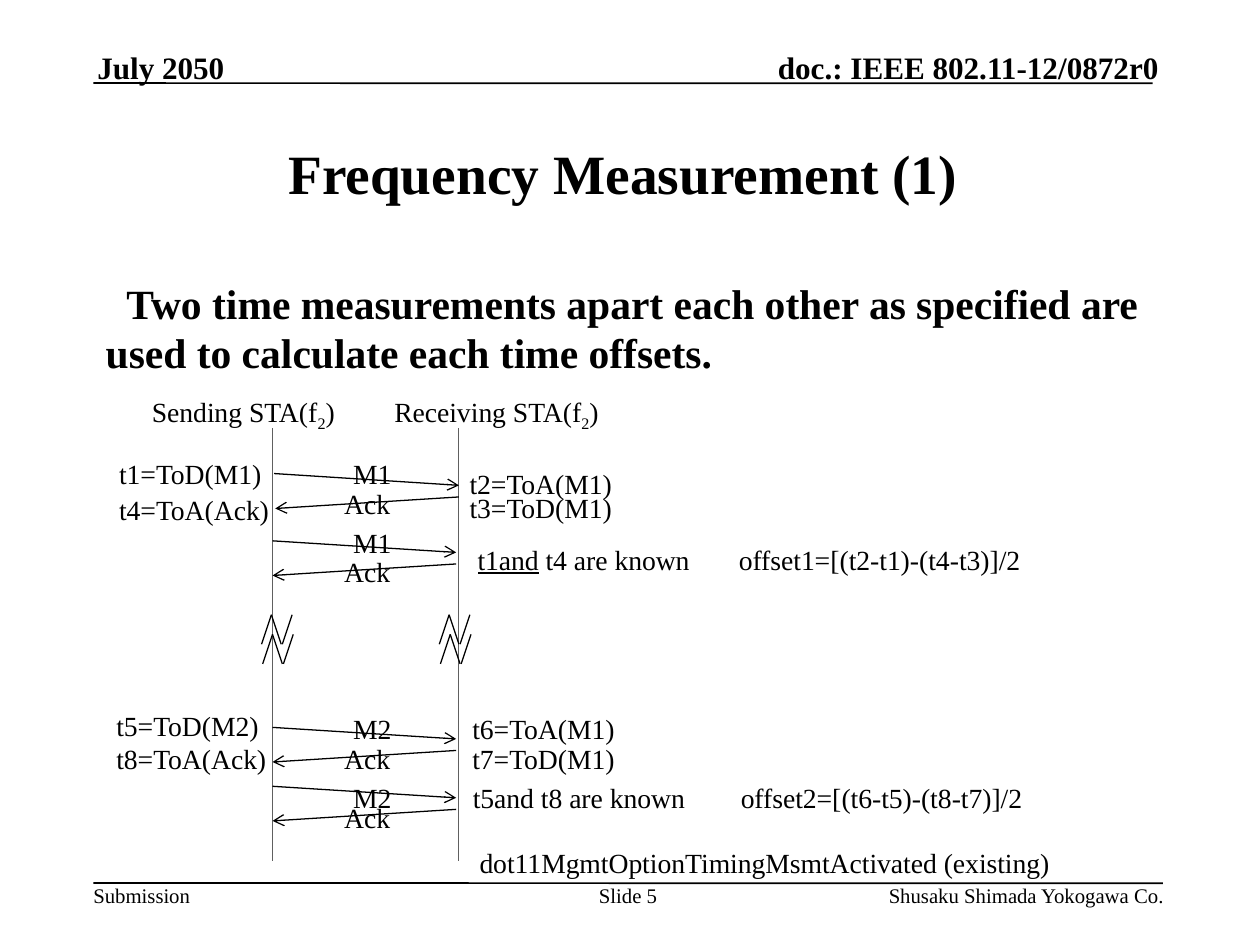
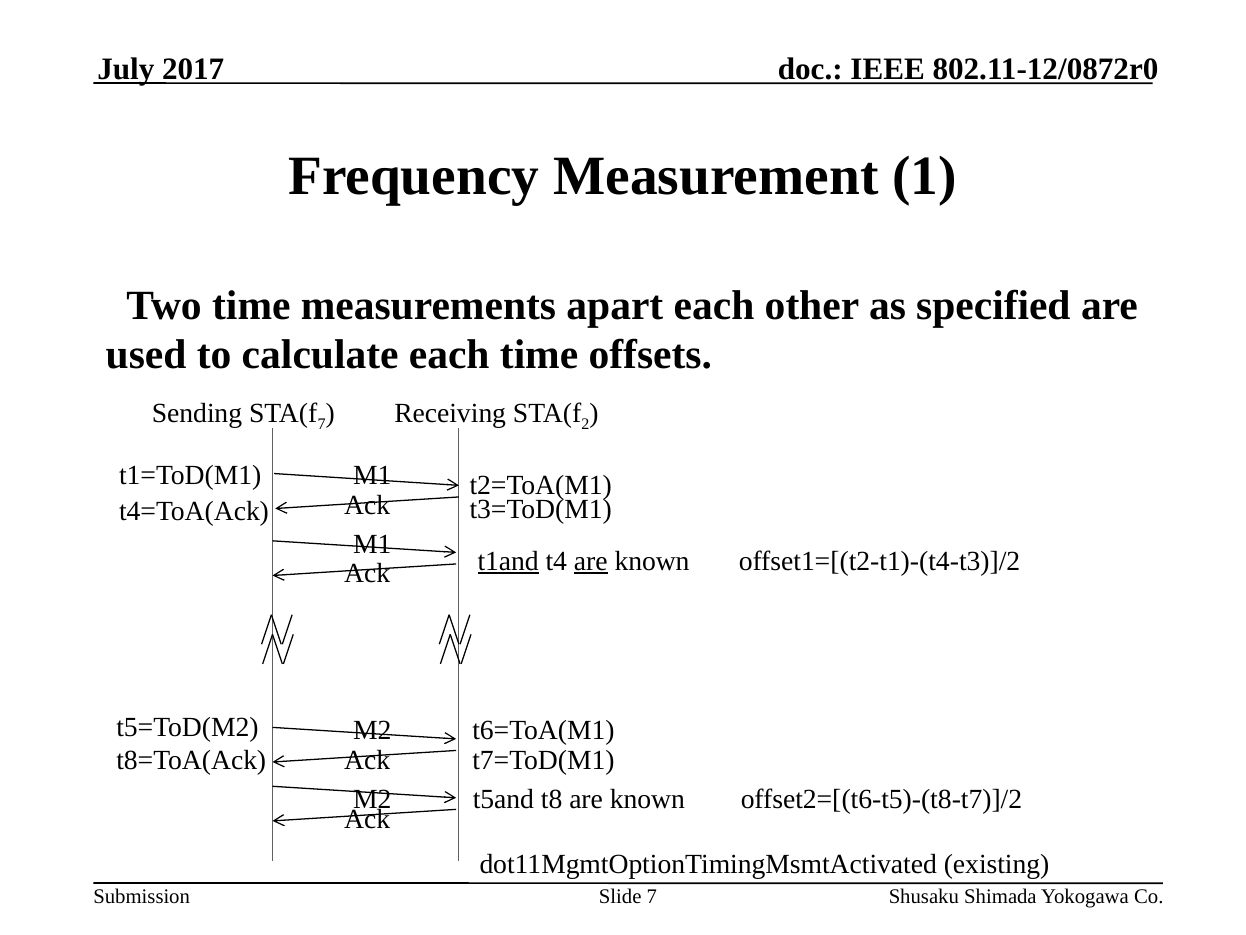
2050: 2050 -> 2017 (193, 69)
2: 2 -> 7 (322, 424)
are underline: none -> present (591, 561)
Slide 5: 5 -> 7 (652, 896)
